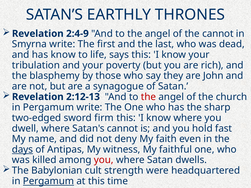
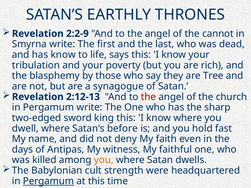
2:4-9: 2:4-9 -> 2:2-9 (77, 34)
John: John -> Tree (213, 76)
firm: firm -> king (104, 118)
Satan's cannot: cannot -> before (122, 129)
days underline: present -> none (22, 150)
you colour: red -> orange (104, 160)
